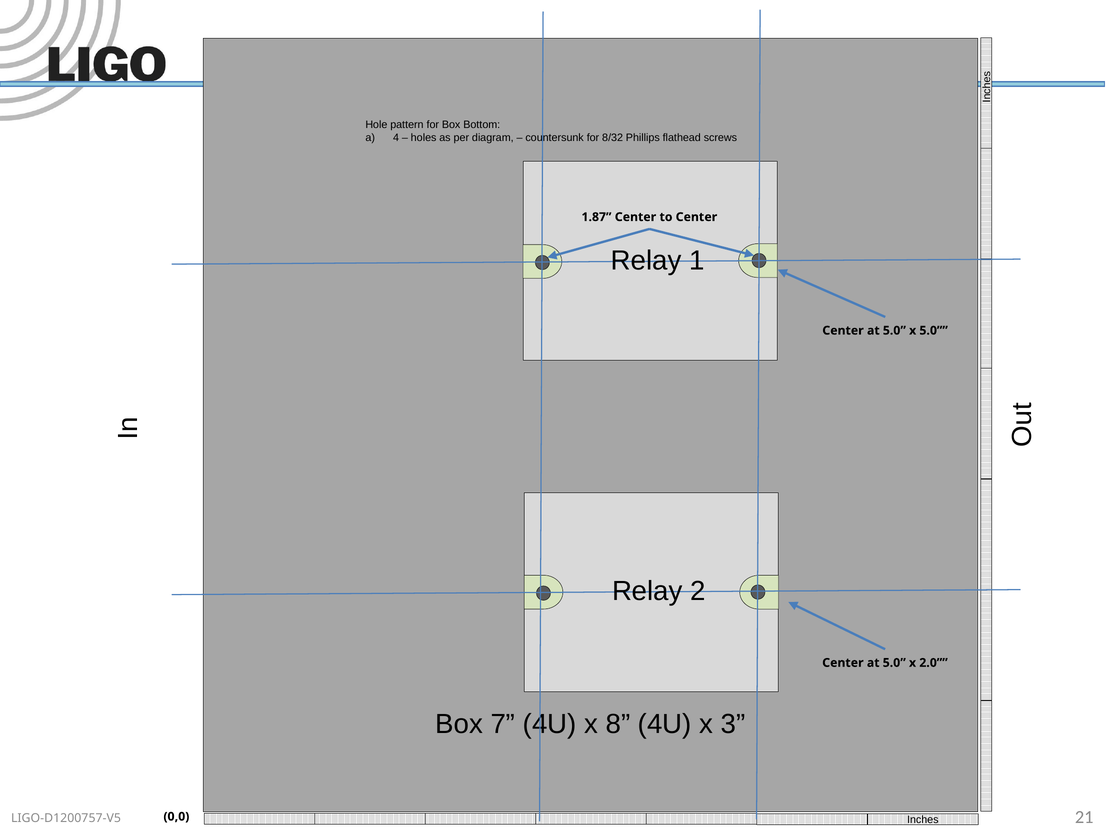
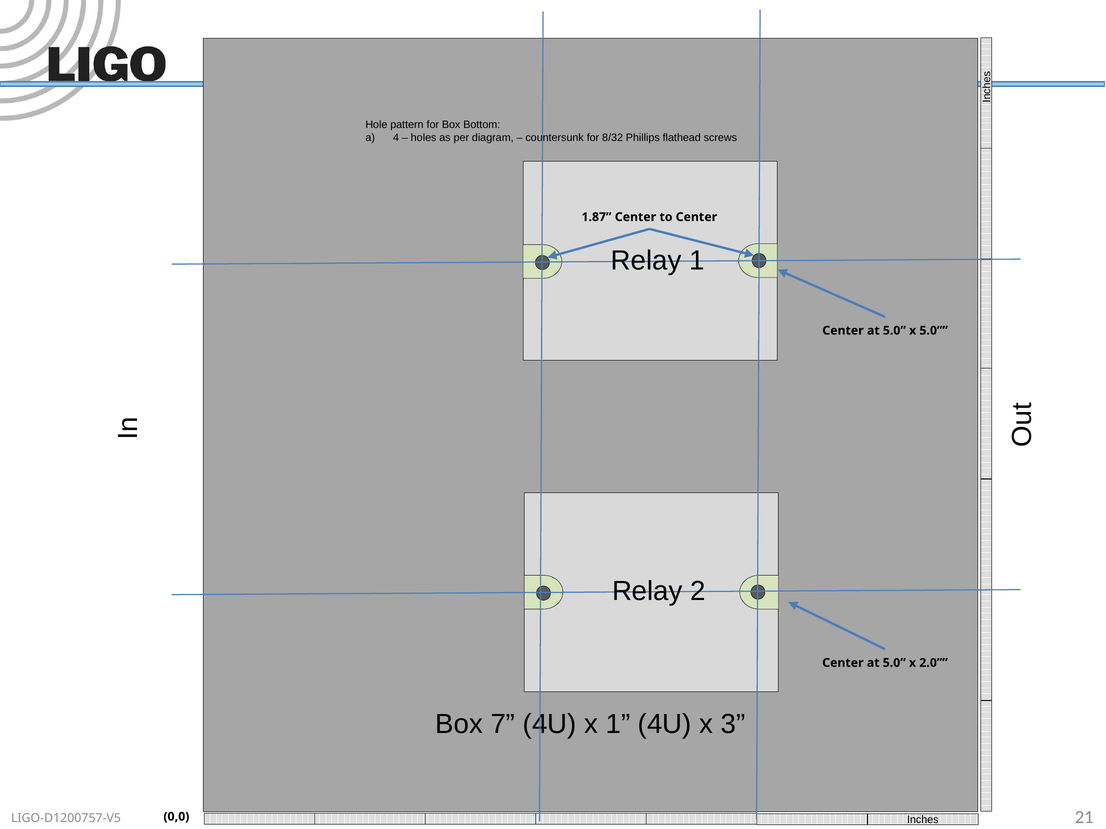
x 8: 8 -> 1 (618, 724)
